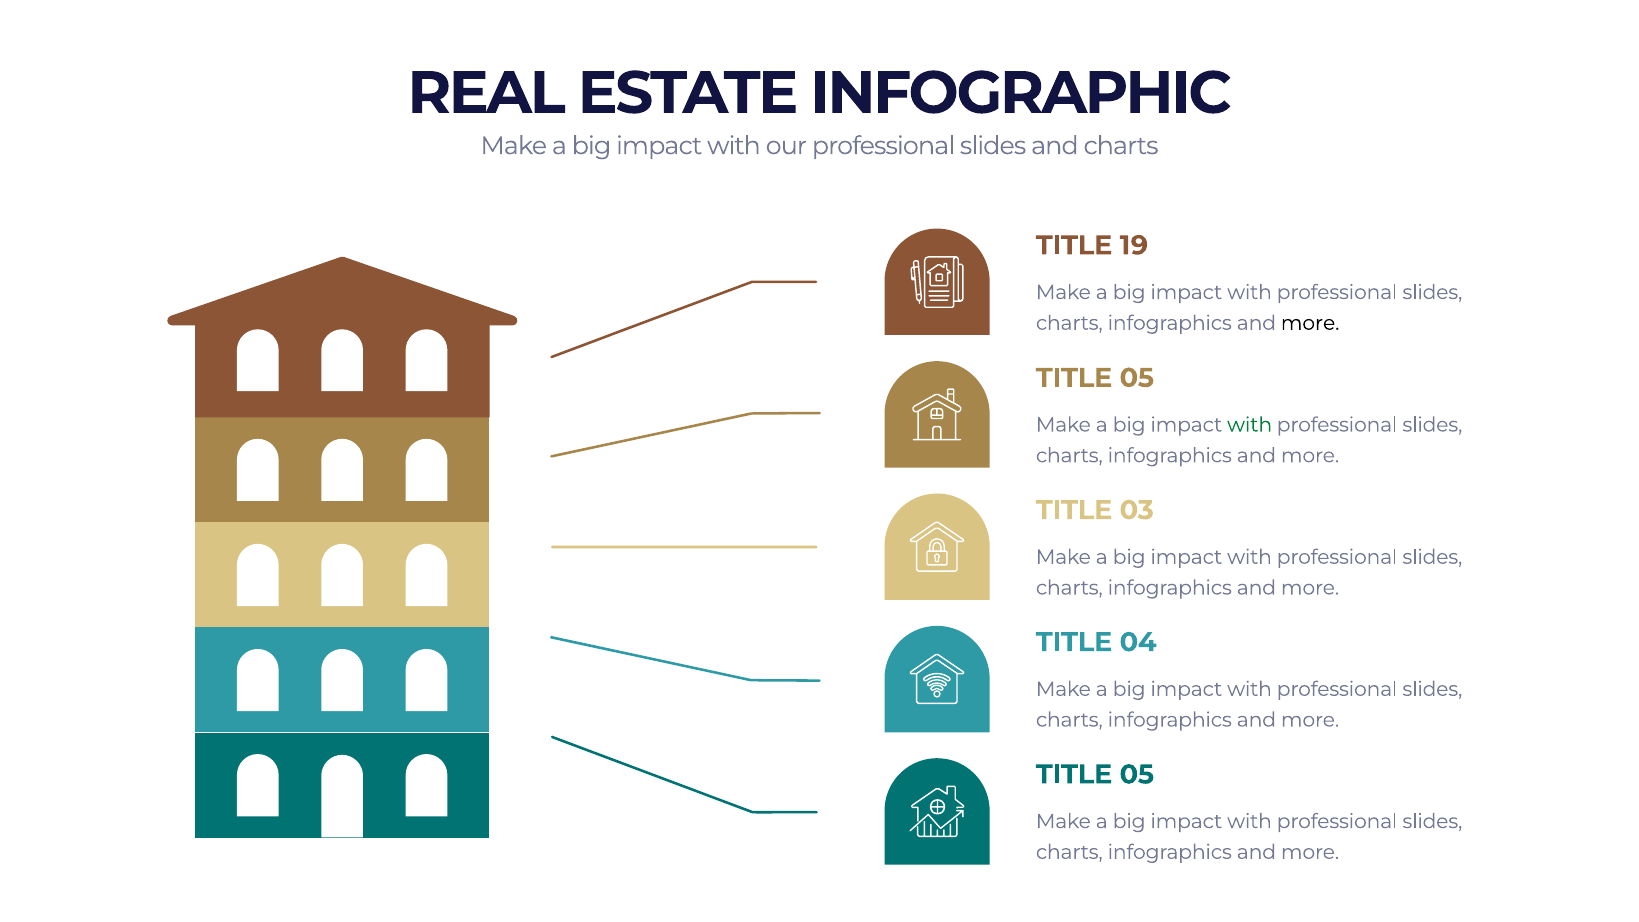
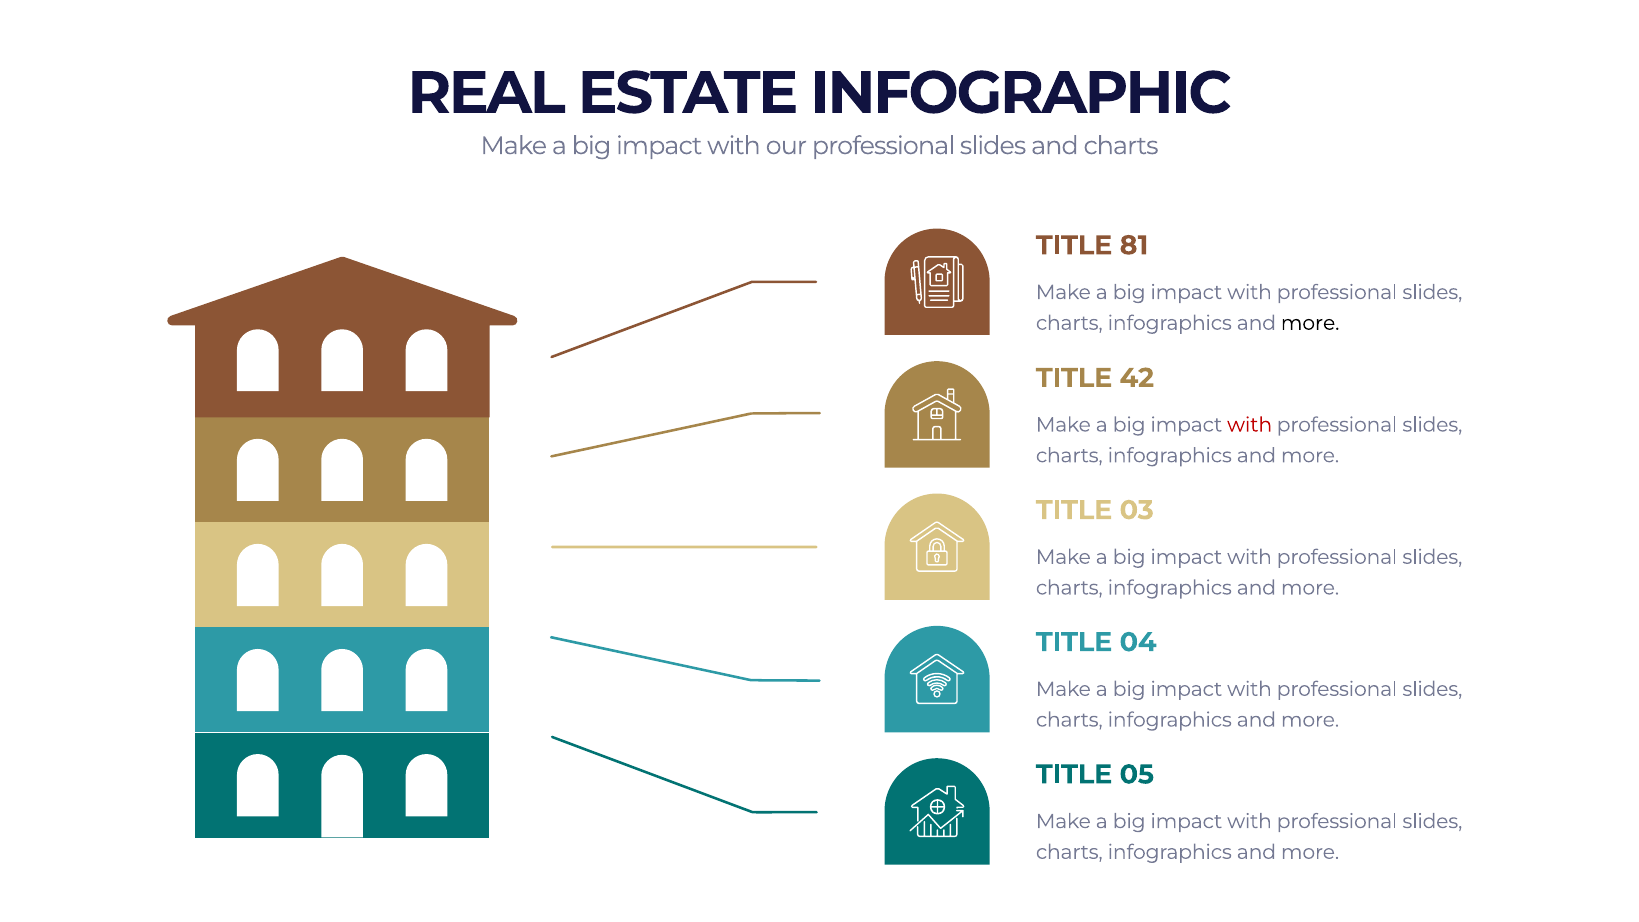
19: 19 -> 81 (1134, 245)
05: 05 -> 42 (1137, 378)
with colour: green -> red (1250, 425)
